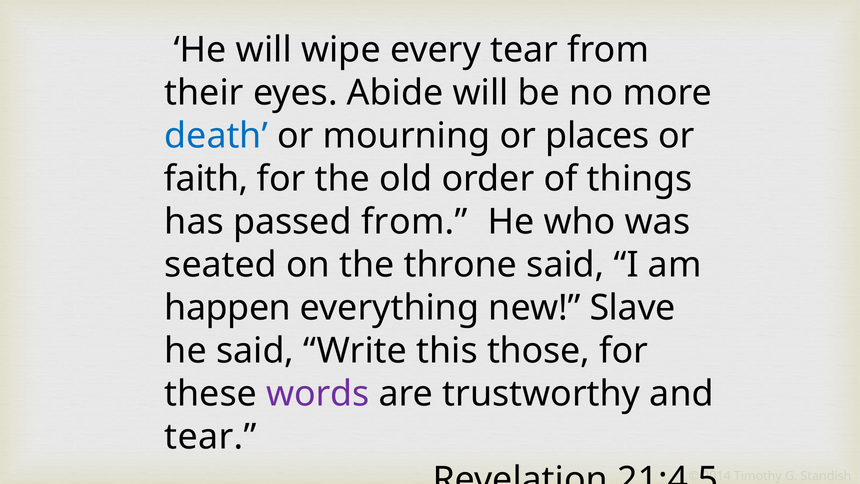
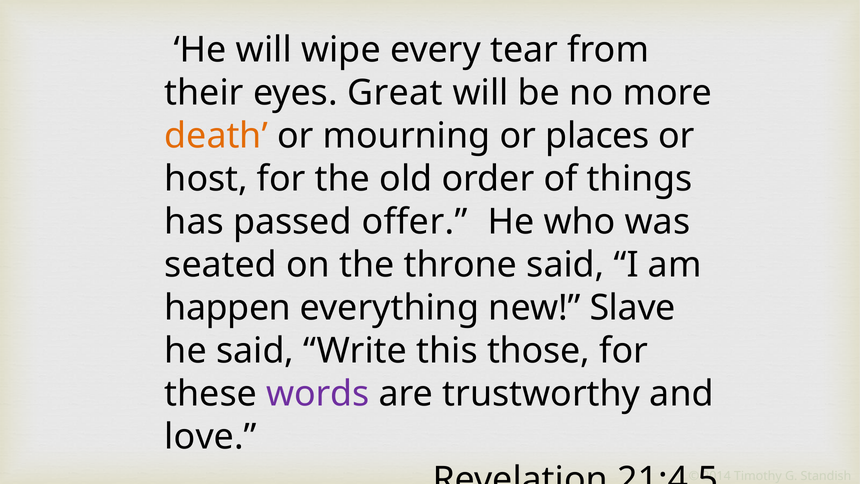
Abide: Abide -> Great (395, 93)
death colour: blue -> orange (216, 136)
faith: faith -> host (206, 179)
passed from: from -> offer (415, 222)
tear: tear -> love (211, 437)
